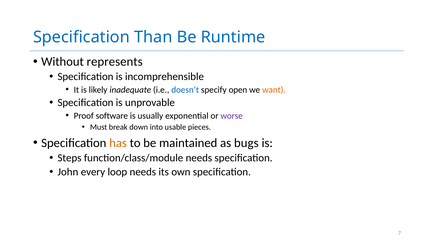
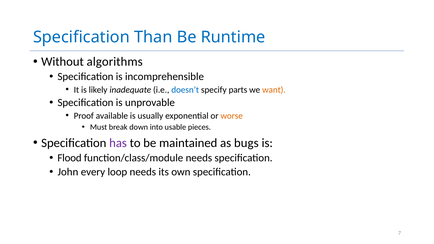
represents: represents -> algorithms (115, 62)
open: open -> parts (238, 90)
software: software -> available (112, 116)
worse colour: purple -> orange (232, 116)
has colour: orange -> purple (118, 143)
Steps: Steps -> Flood (70, 158)
